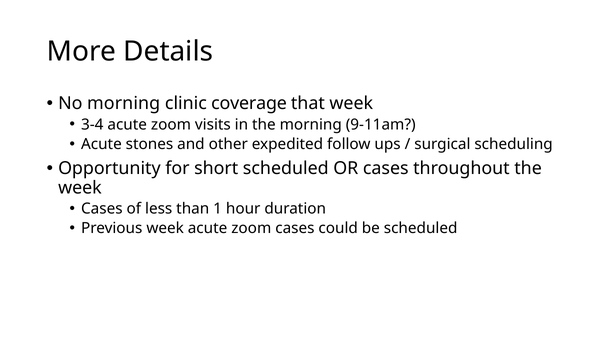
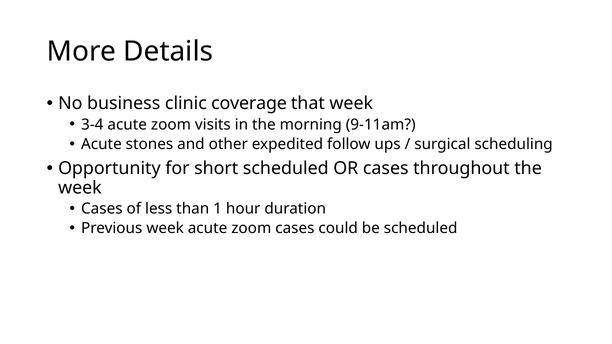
No morning: morning -> business (124, 103)
